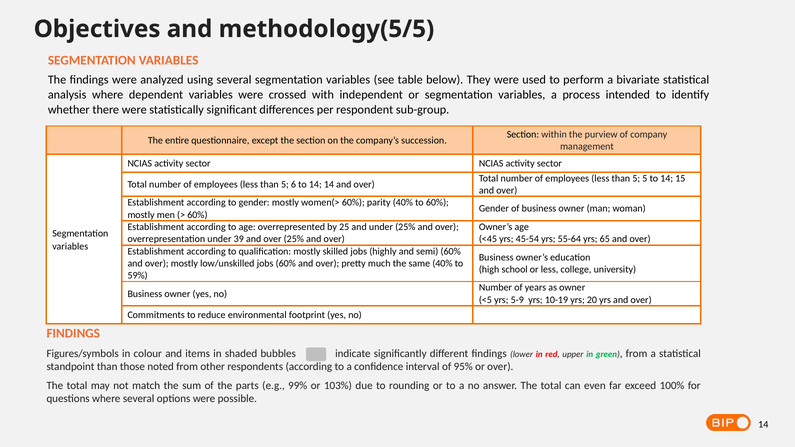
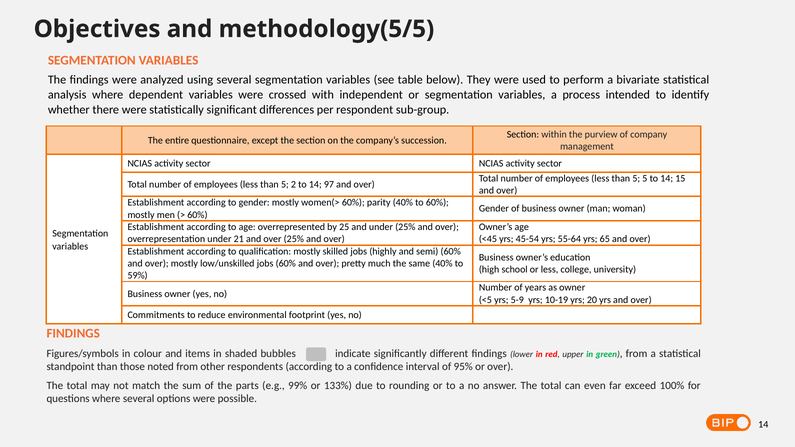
6: 6 -> 2 (293, 184)
14 14: 14 -> 97 (329, 184)
39: 39 -> 21 (239, 239)
103%: 103% -> 133% (338, 386)
